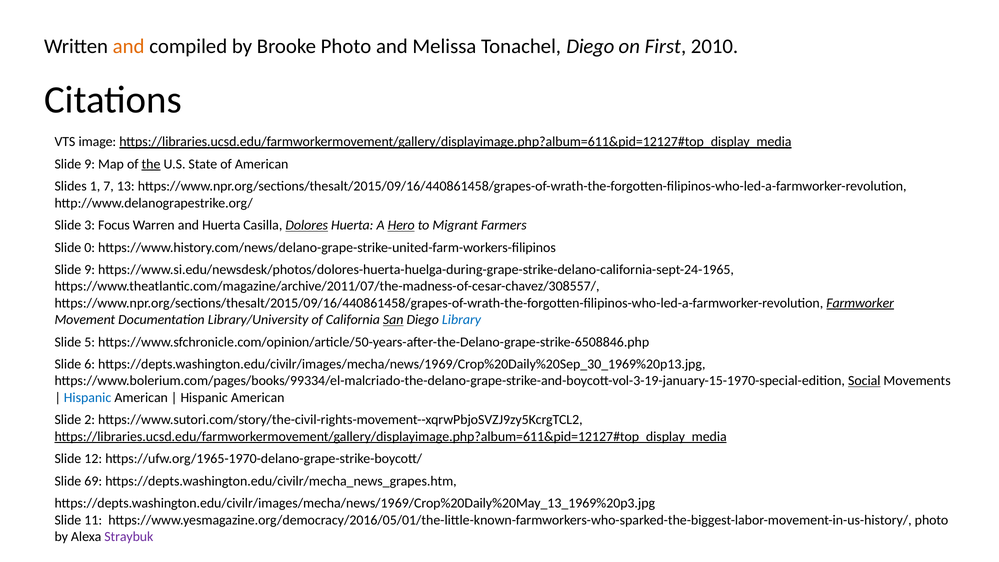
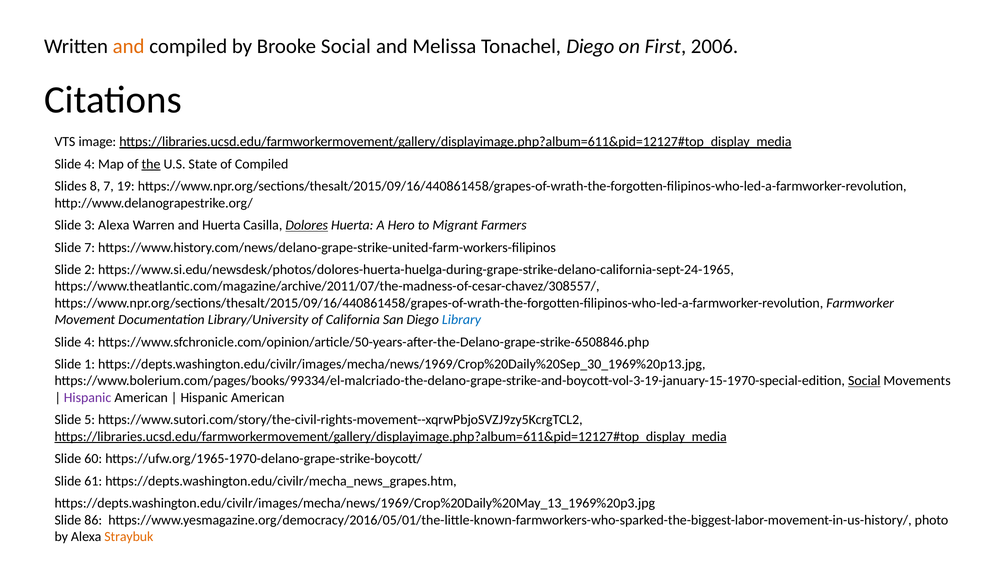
Brooke Photo: Photo -> Social (346, 46)
2010: 2010 -> 2006 (715, 46)
9: 9 -> 4 (90, 164)
of American: American -> Compiled (262, 164)
1: 1 -> 8 (95, 186)
13: 13 -> 19 (126, 186)
3 Focus: Focus -> Alexa (114, 225)
Hero underline: present -> none (401, 225)
Slide 0: 0 -> 7 (90, 247)
9: 9 -> 2 (90, 270)
Farmworker underline: present -> none (860, 303)
San underline: present -> none (393, 320)
5: 5 -> 4 (90, 342)
6: 6 -> 1 (90, 364)
Hispanic colour: blue -> purple (88, 397)
2: 2 -> 5 (90, 420)
12: 12 -> 60 (93, 459)
69: 69 -> 61 (93, 481)
11: 11 -> 86 (93, 520)
Straybuk colour: purple -> orange (129, 537)
